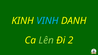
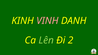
VINH colour: light blue -> pink (47, 21)
